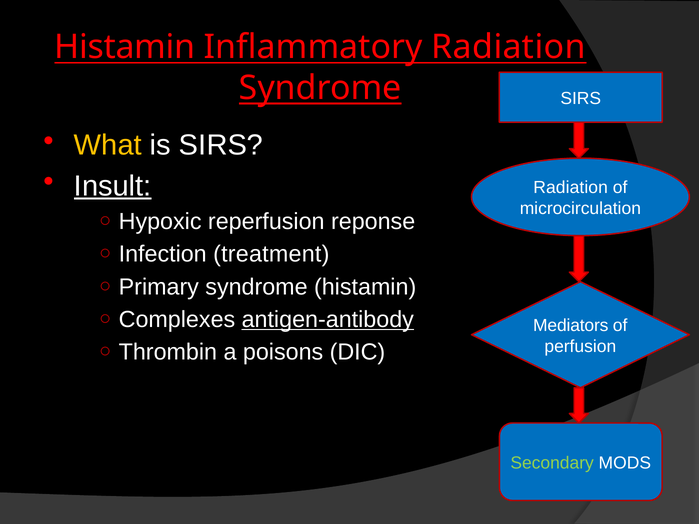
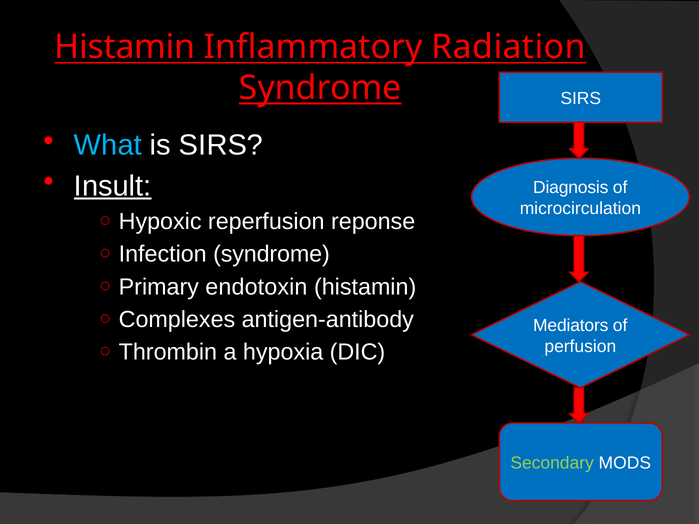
What colour: yellow -> light blue (108, 145)
Radiation: Radiation -> Diagnosis (571, 188)
Infection treatment: treatment -> syndrome (271, 254)
Primary syndrome: syndrome -> endotoxin (256, 287)
antigen-antibody underline: present -> none (328, 320)
poisons: poisons -> hypoxia (283, 352)
